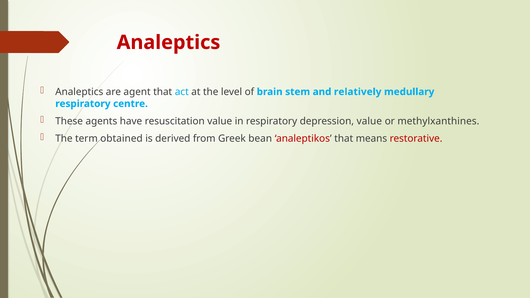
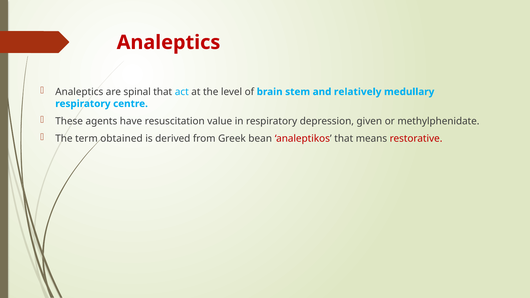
agent: agent -> spinal (137, 92)
depression value: value -> given (369, 121)
methylxanthines: methylxanthines -> methylphenidate (438, 121)
